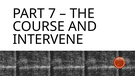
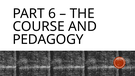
7: 7 -> 6 (52, 14)
INTERVENE: INTERVENE -> PEDAGOGY (48, 39)
